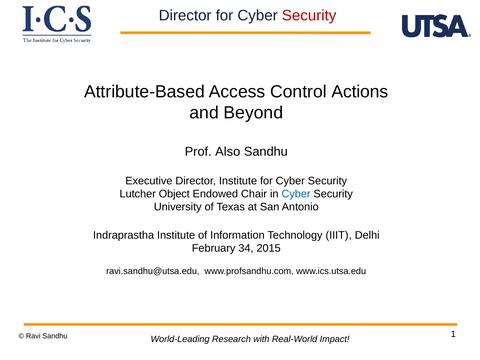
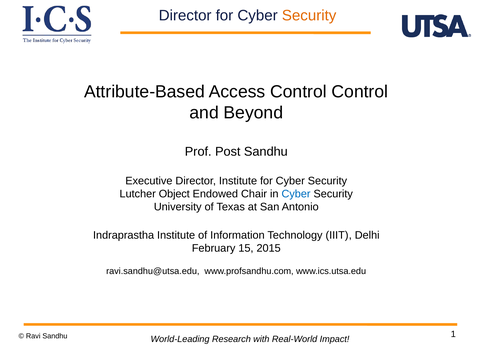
Security colour: red -> orange (309, 16)
Control Actions: Actions -> Control (360, 92)
Also: Also -> Post (228, 152)
34: 34 -> 15 (246, 248)
